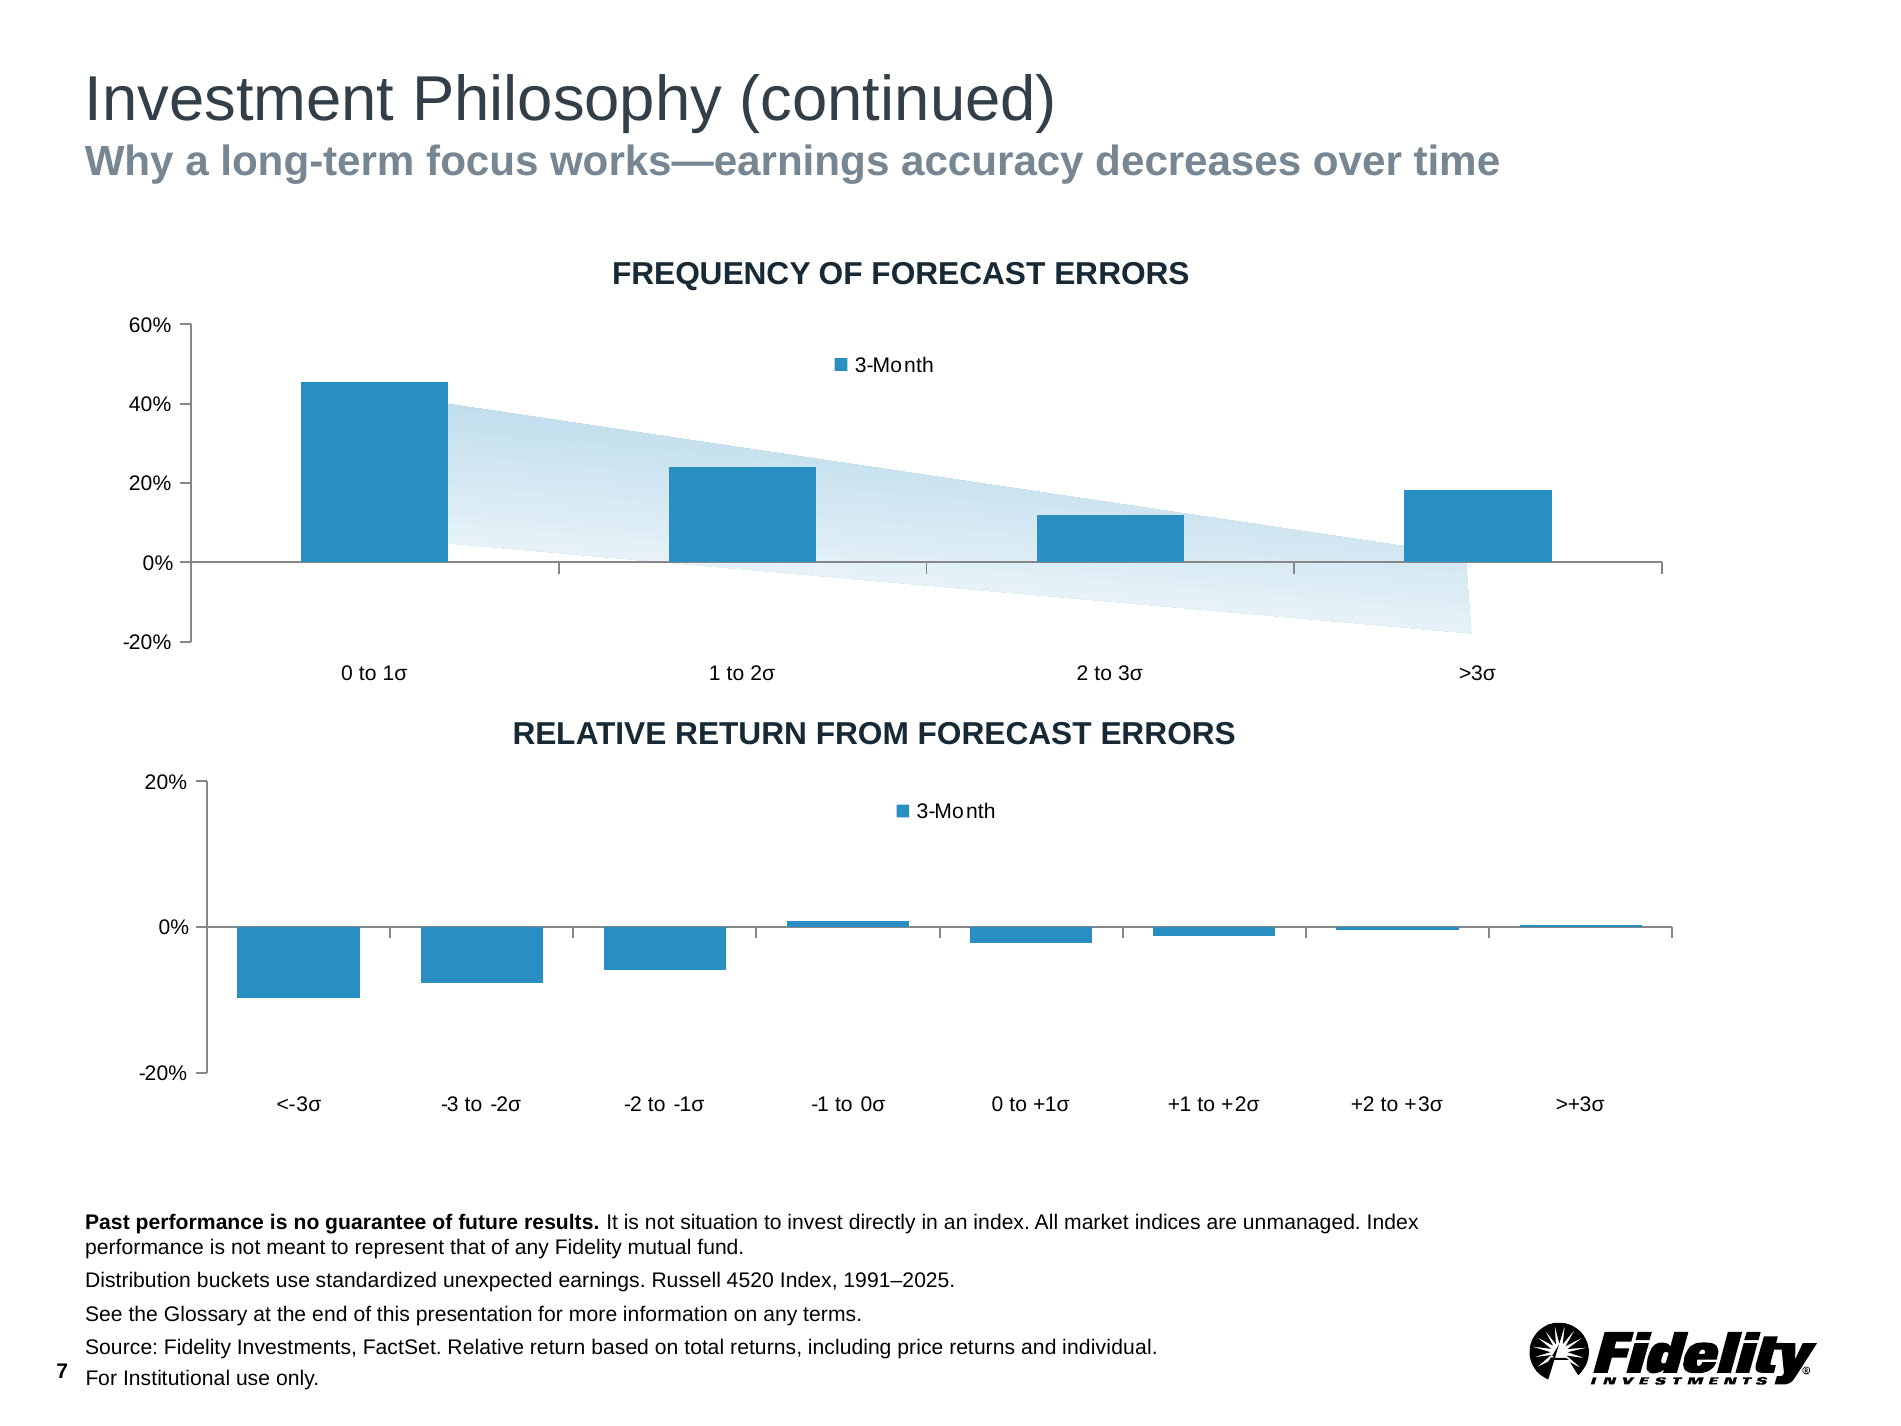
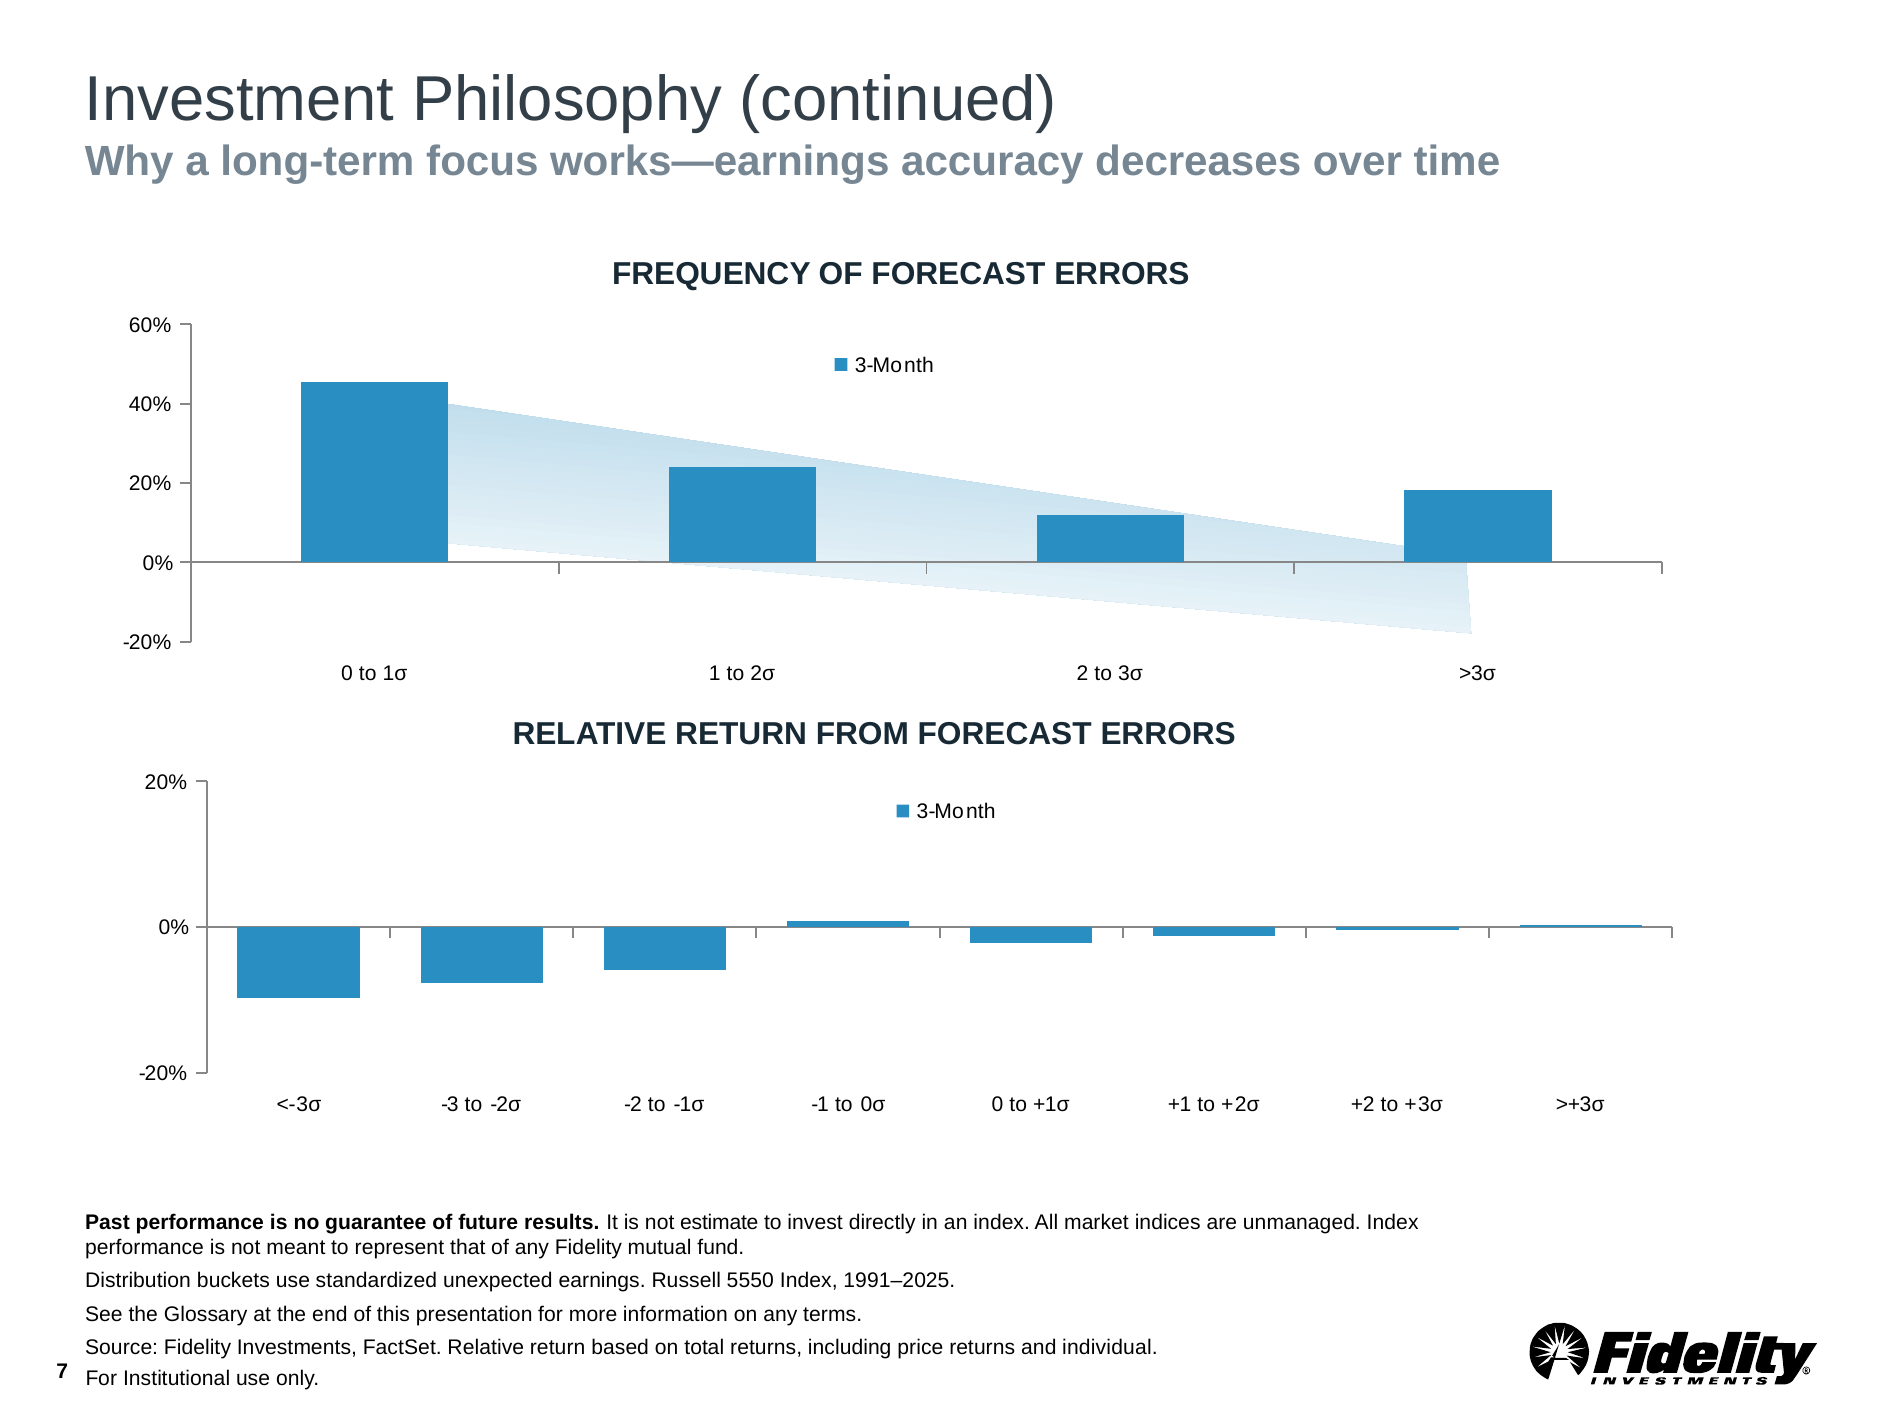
situation: situation -> estimate (719, 1222)
4520: 4520 -> 5550 (750, 1281)
